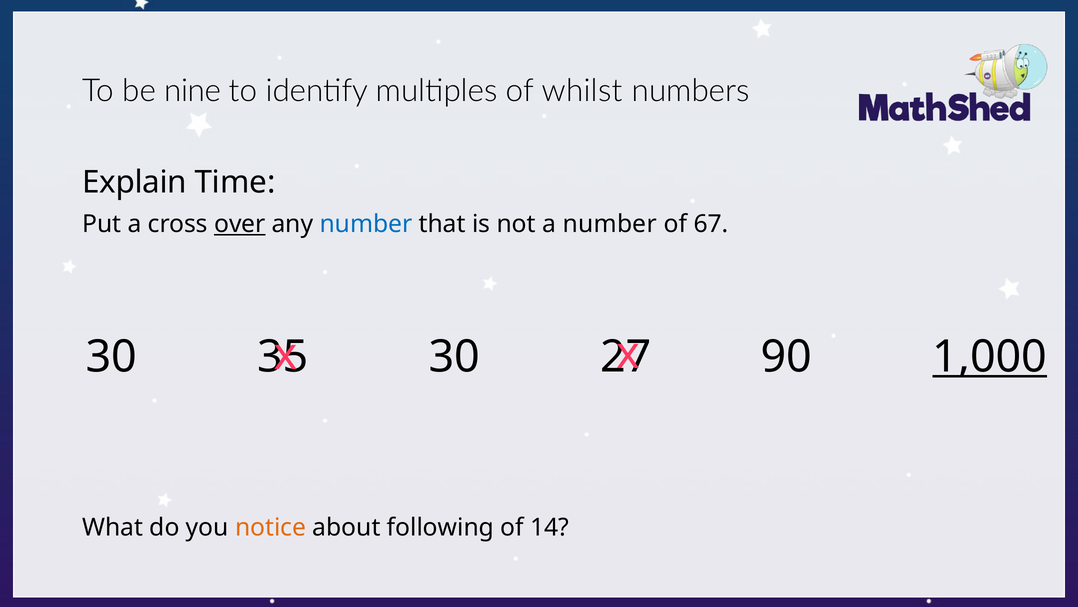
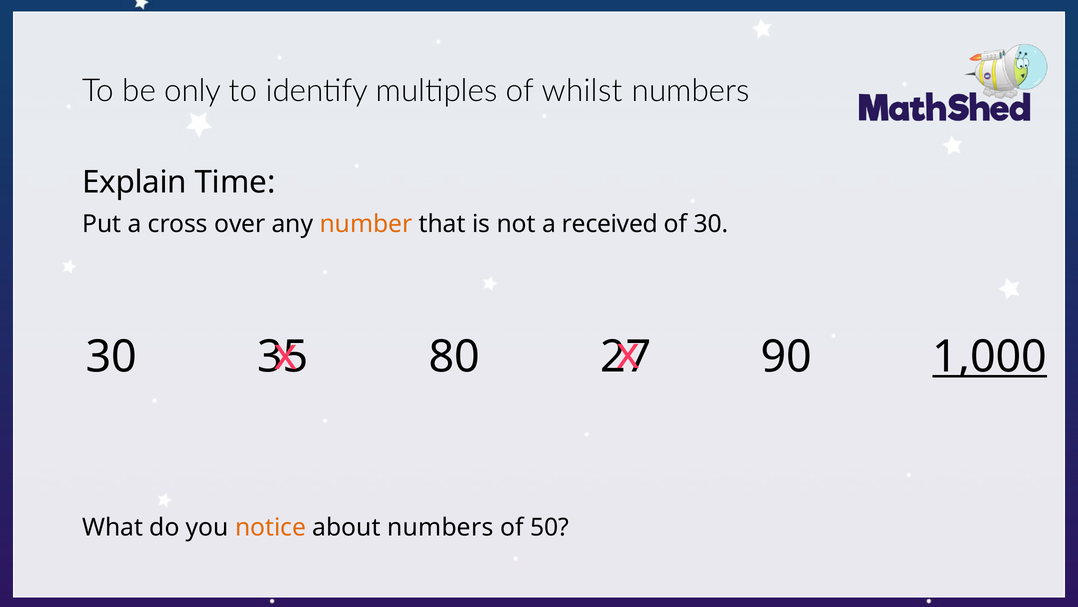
nine: nine -> only (193, 91)
over underline: present -> none (240, 224)
number colour: blue -> orange (366, 224)
a number: number -> received (610, 224)
of 67: 67 -> 30 (711, 224)
30: 30 -> 80 (455, 357)
about following: following -> numbers (440, 527)
14: 14 -> 50 (550, 527)
